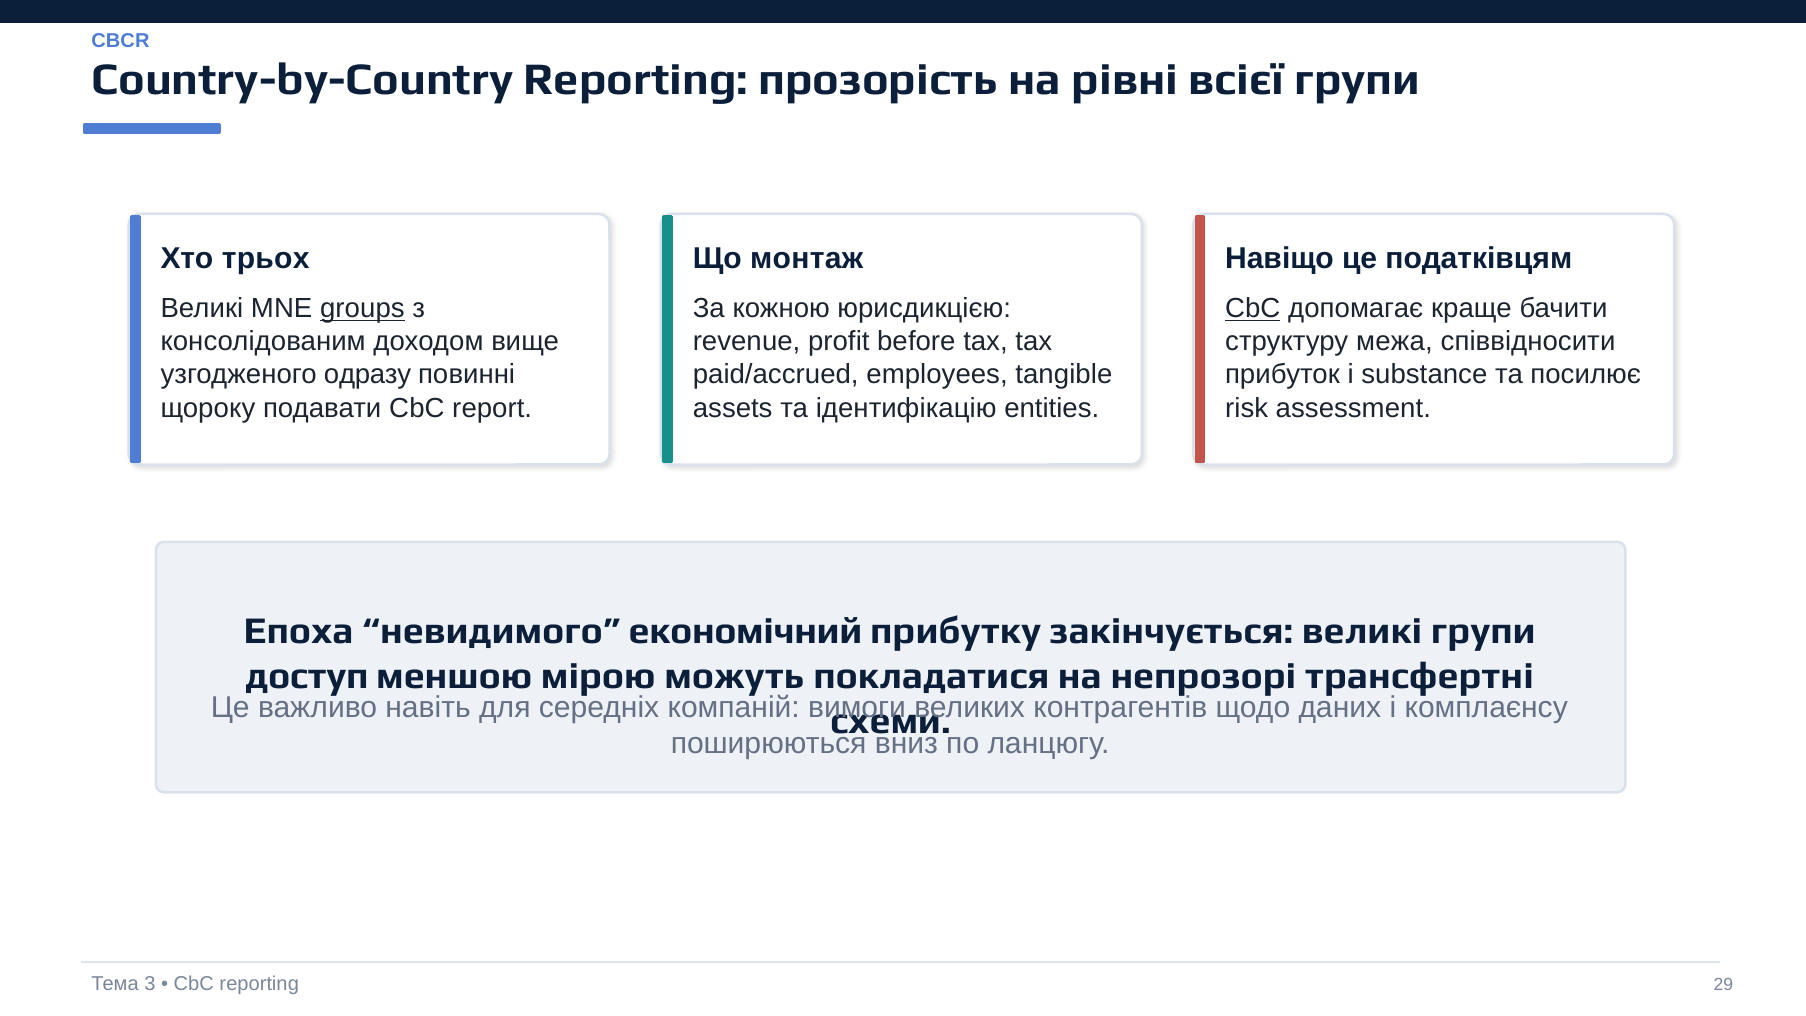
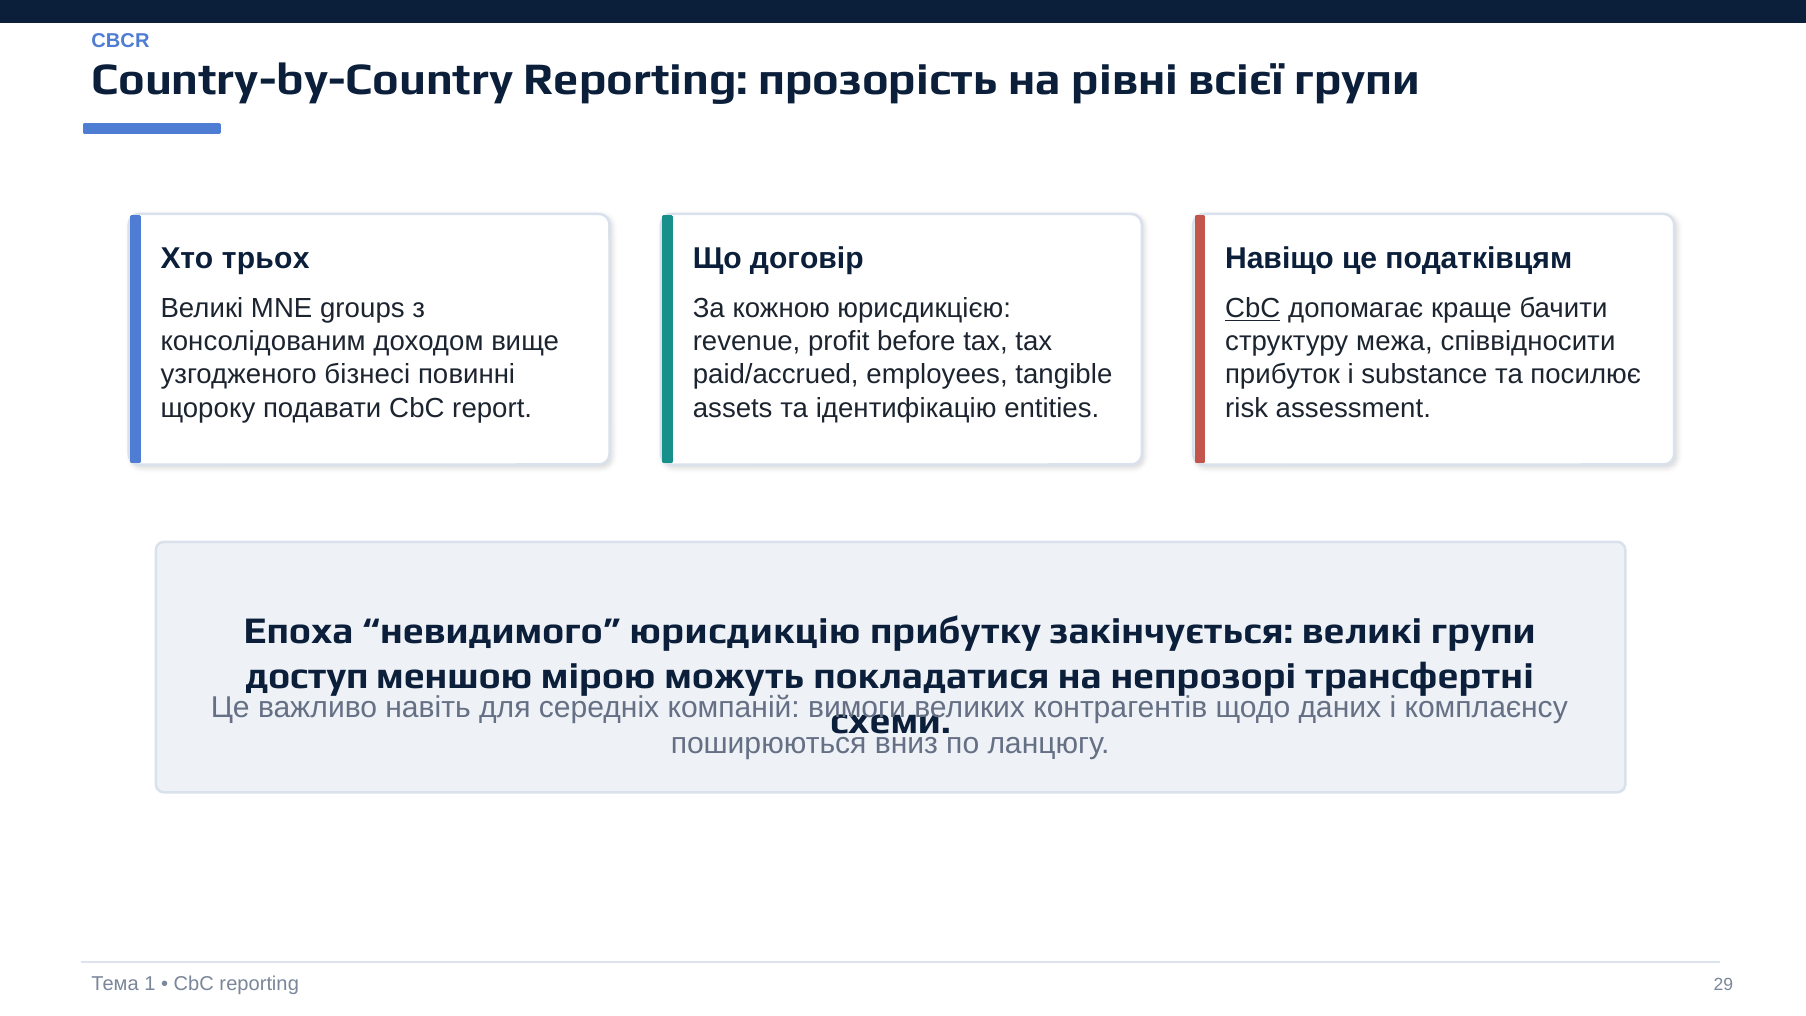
монтаж: монтаж -> договір (807, 259)
groups underline: present -> none (362, 309)
одразу: одразу -> бізнесі (367, 375)
економічний: економічний -> юрисдикцію (745, 631)
3: 3 -> 1 (150, 983)
